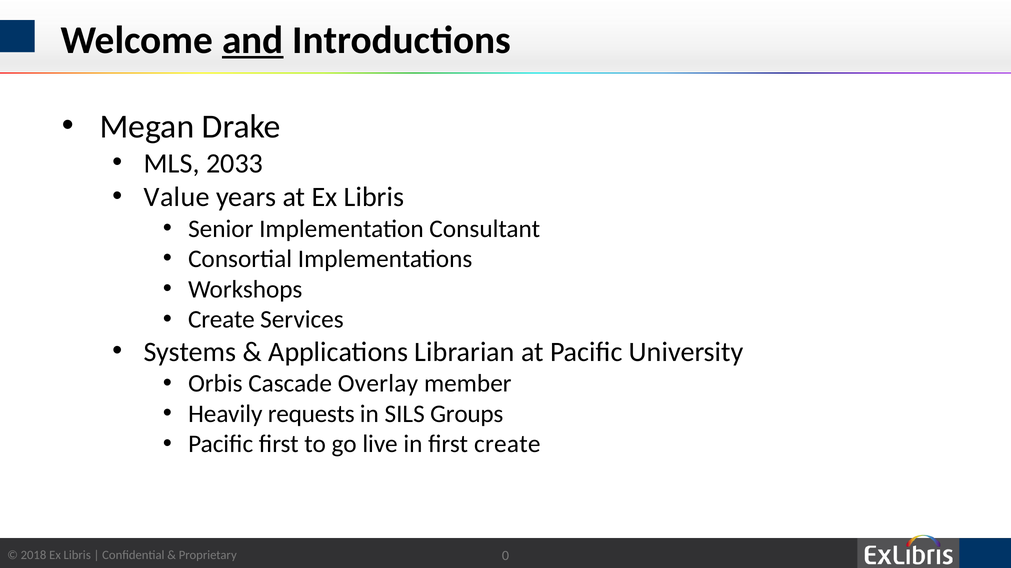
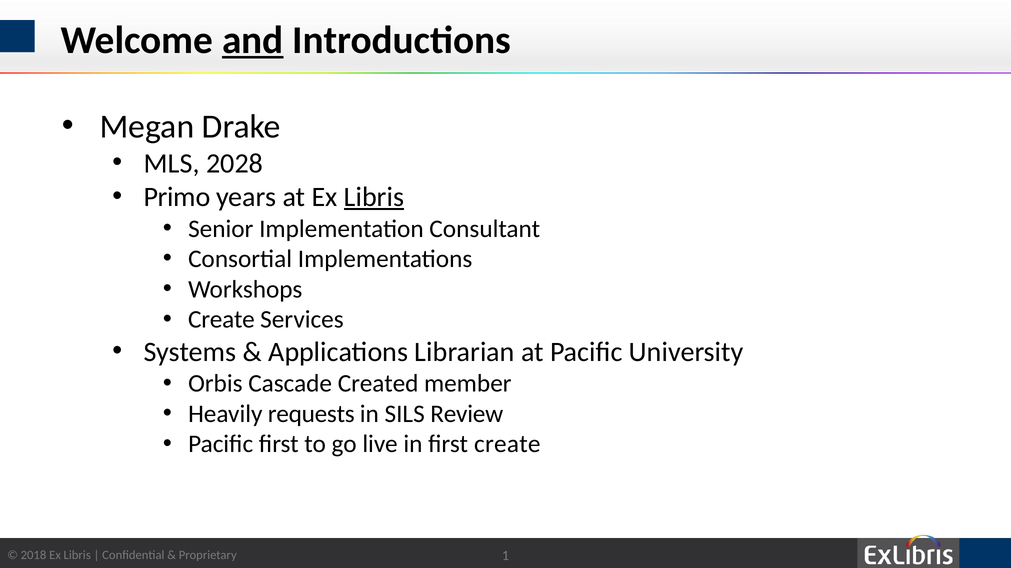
2033: 2033 -> 2028 (235, 163)
Value: Value -> Primo (177, 197)
Libris underline: none -> present (374, 197)
Overlay: Overlay -> Created (378, 384)
Groups: Groups -> Review (467, 414)
0: 0 -> 1 (506, 556)
